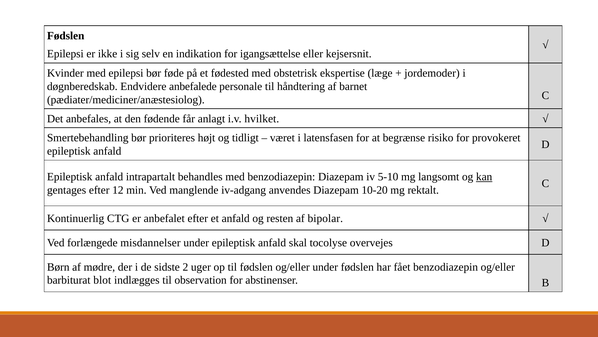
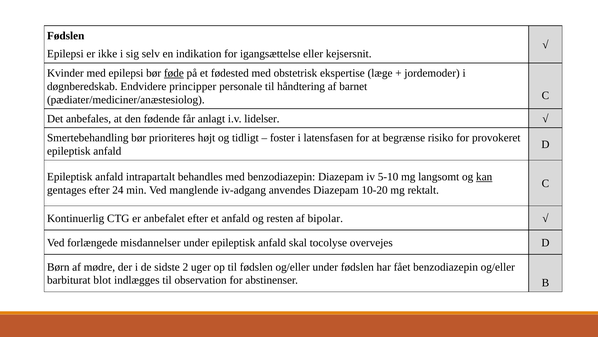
føde underline: none -> present (174, 73)
anbefalede: anbefalede -> principper (193, 86)
hvilket: hvilket -> lidelser (262, 119)
været: været -> foster (282, 138)
12: 12 -> 24 (118, 190)
